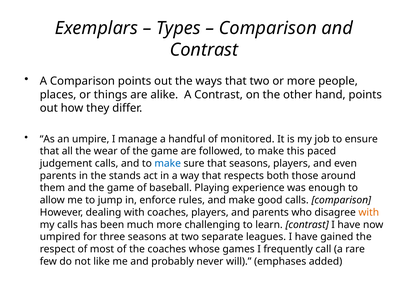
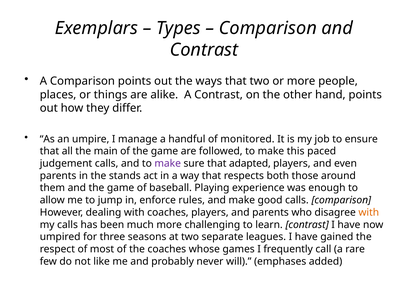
wear: wear -> main (106, 151)
make colour: blue -> purple (168, 163)
that seasons: seasons -> adapted (250, 163)
